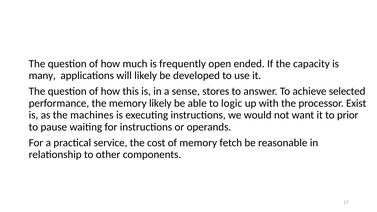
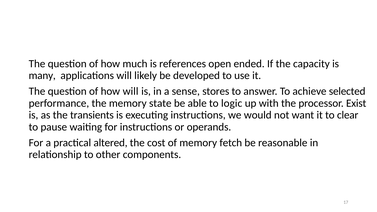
frequently: frequently -> references (183, 64)
how this: this -> will (131, 91)
memory likely: likely -> state (160, 103)
machines: machines -> transients (92, 115)
prior: prior -> clear (348, 115)
service: service -> altered (111, 143)
